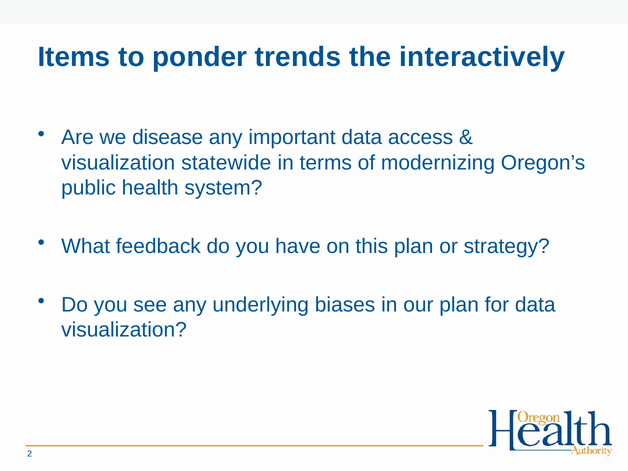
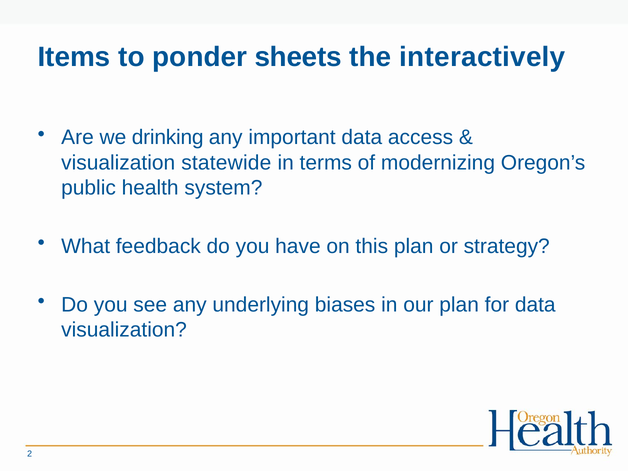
trends: trends -> sheets (298, 57)
disease: disease -> drinking (168, 138)
